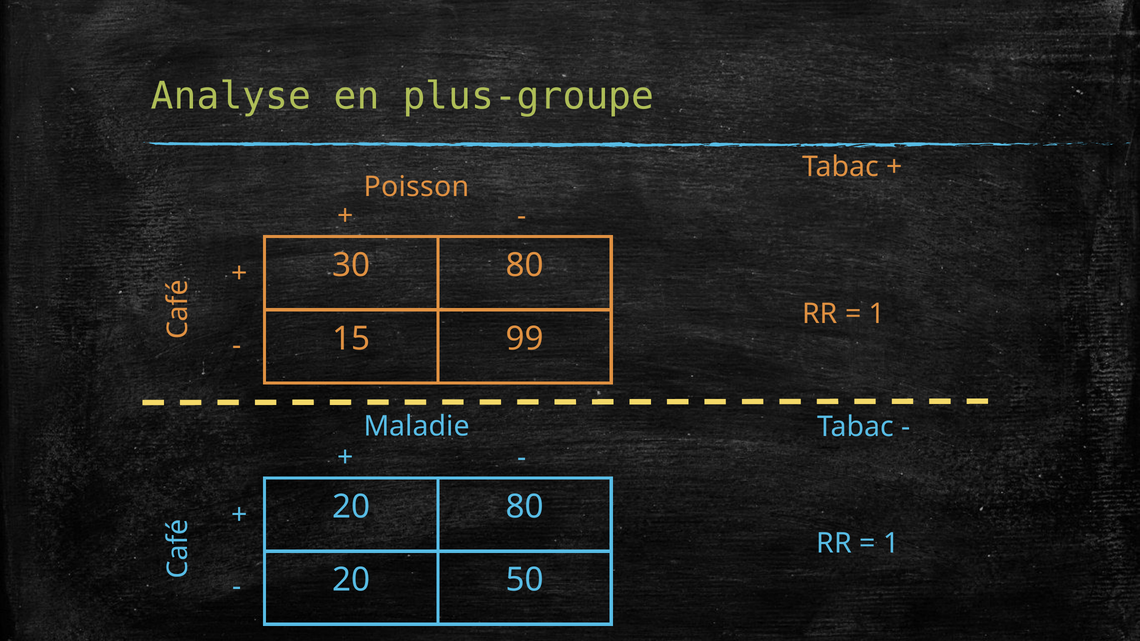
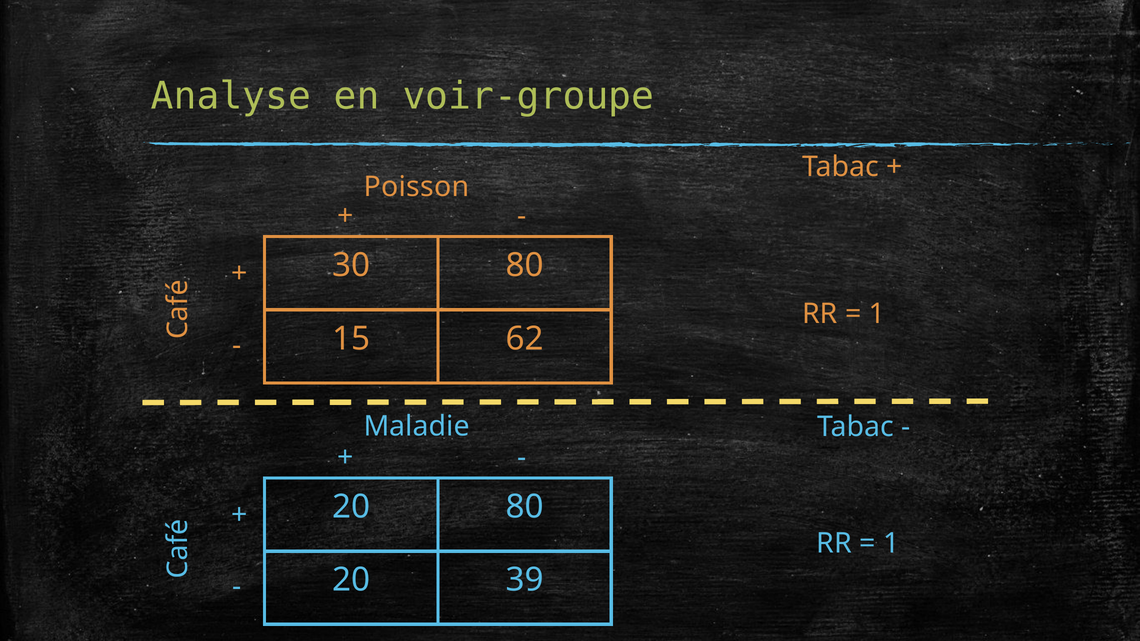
plus-groupe: plus-groupe -> voir-groupe (528, 96)
99: 99 -> 62 (525, 339)
50: 50 -> 39 (525, 580)
